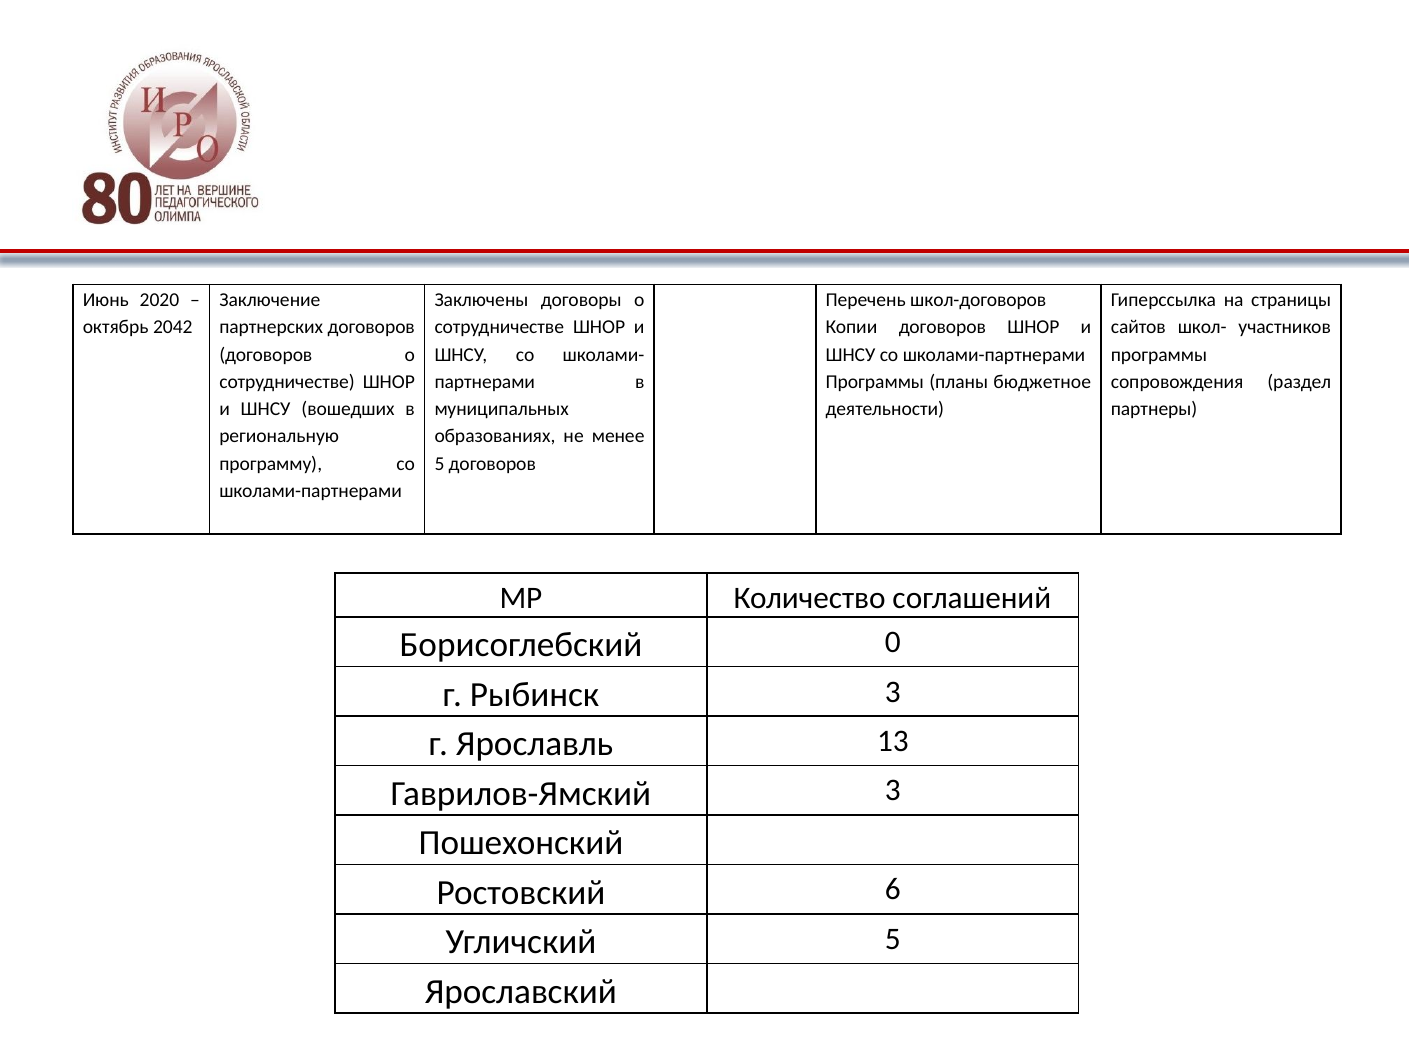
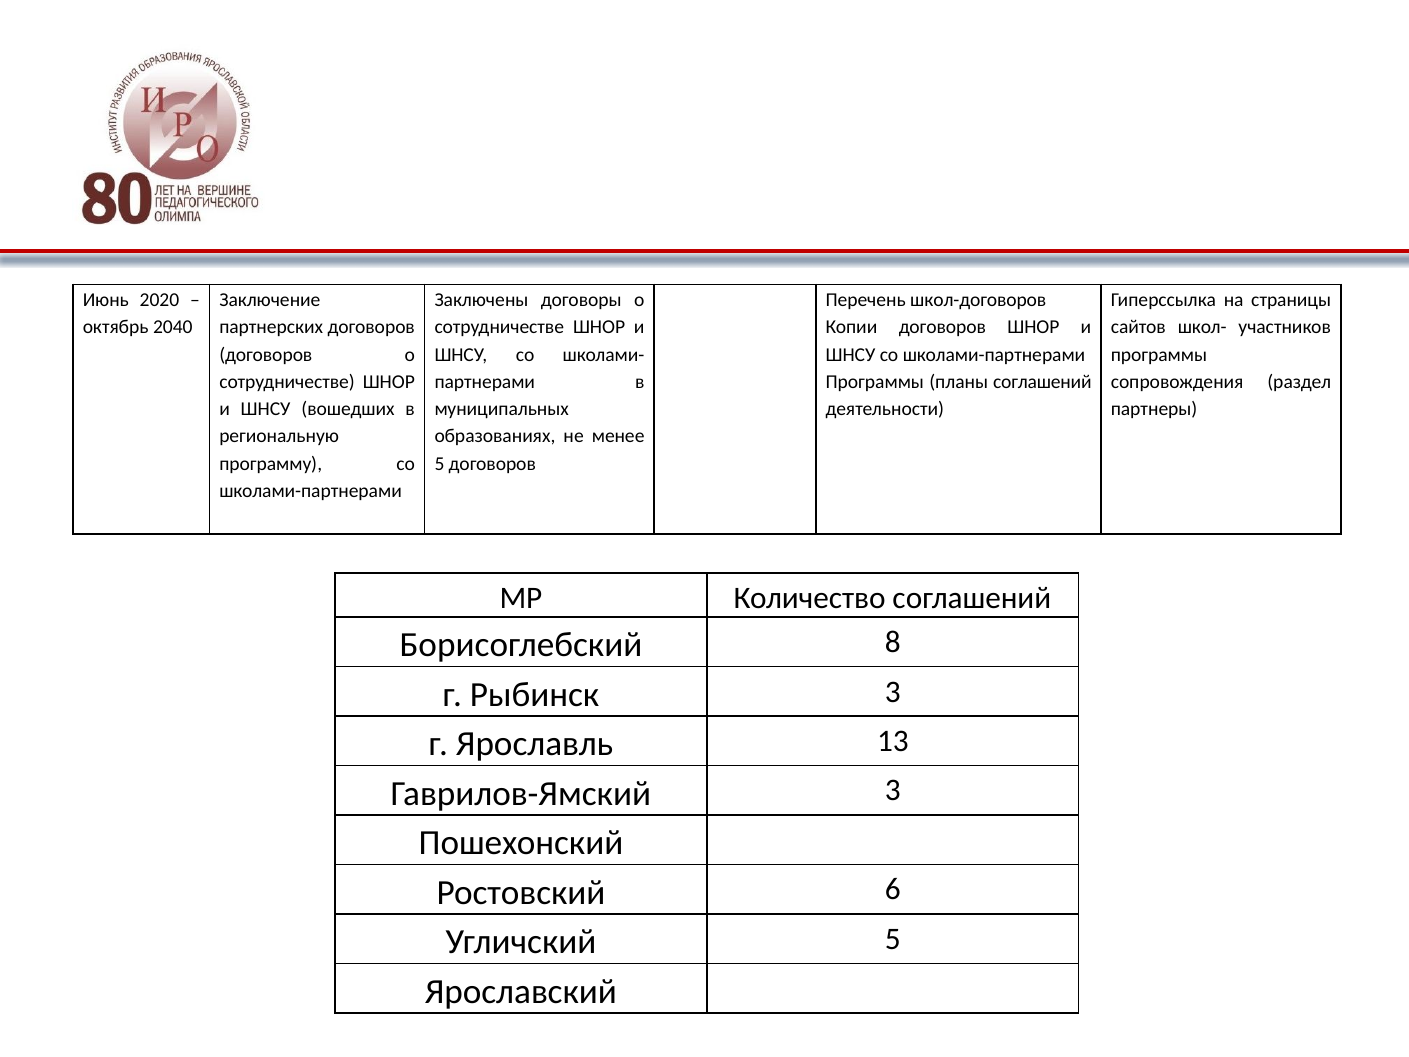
2042: 2042 -> 2040 (173, 327)
планы бюджетное: бюджетное -> соглашений (1042, 382)
0: 0 -> 8 (893, 642)
